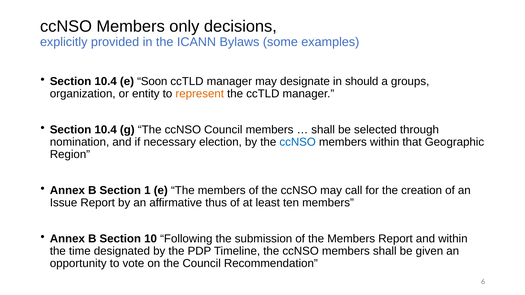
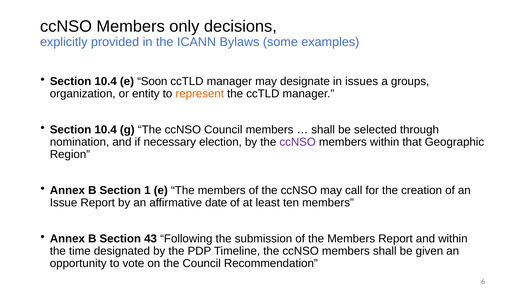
should: should -> issues (362, 81)
ccNSO colour: blue -> purple (298, 142)
thus: thus -> date (216, 203)
10: 10 -> 43 (151, 239)
